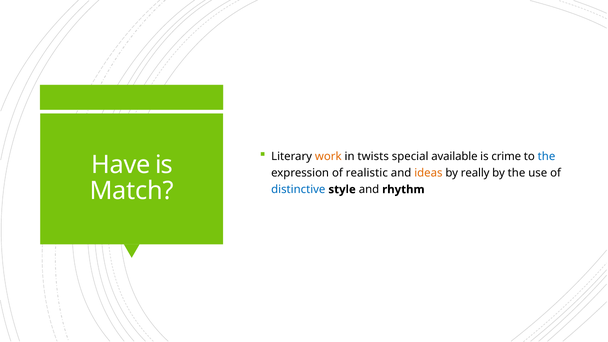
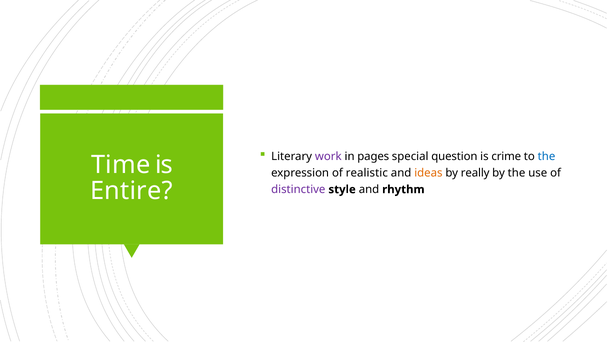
work colour: orange -> purple (328, 157)
twists: twists -> pages (373, 157)
available: available -> question (454, 157)
Have: Have -> Time (121, 165)
Match: Match -> Entire (131, 191)
distinctive colour: blue -> purple (298, 189)
